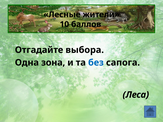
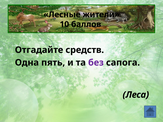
выбора: выбора -> средств (85, 50)
зона: зона -> пять (53, 63)
без colour: blue -> purple (96, 63)
